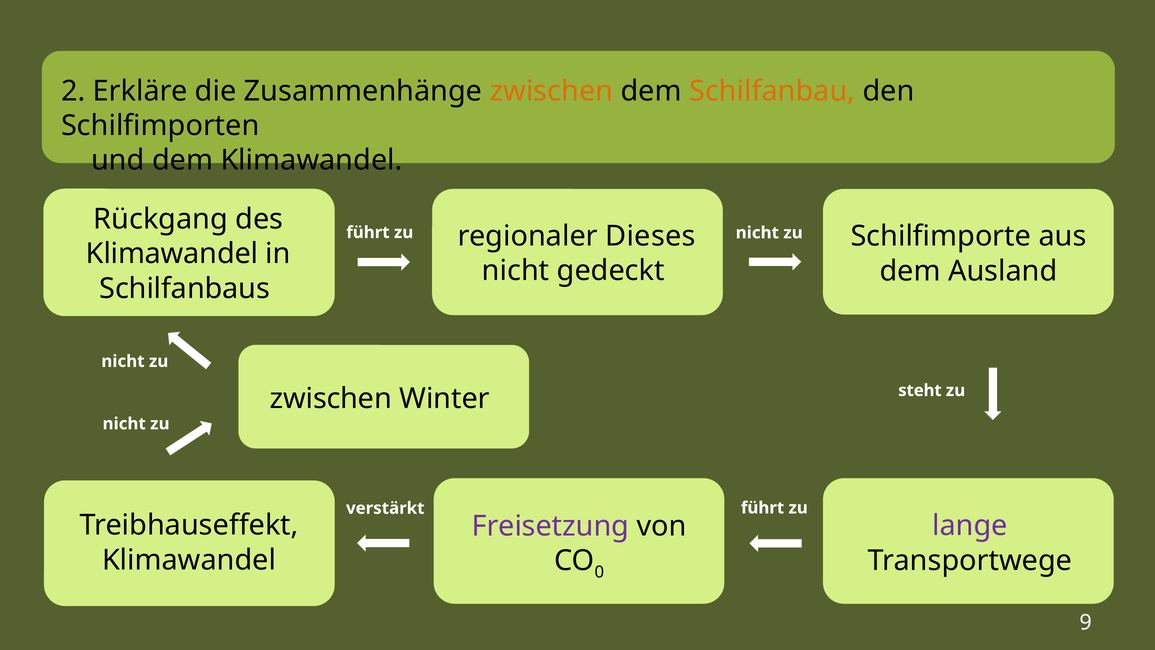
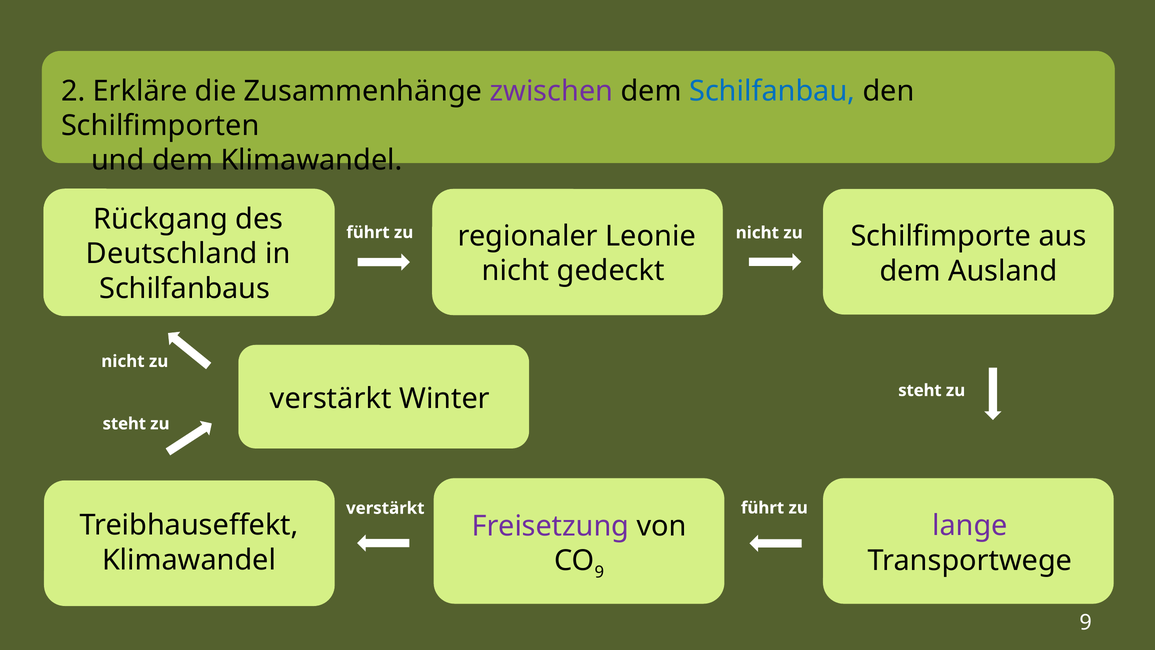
zwischen colour: orange -> purple (551, 91)
Schilfanbau colour: orange -> blue (772, 91)
Dieses: Dieses -> Leonie (651, 236)
Klimawandel: Klimawandel -> Deutschland (172, 254)
zwischen: zwischen -> verstärkt (331, 399)
nicht: nicht -> steht (124, 424)
0: 0 -> 9 (599, 572)
